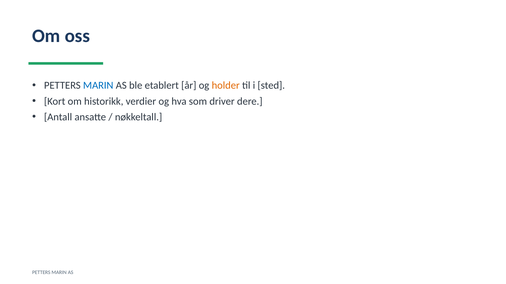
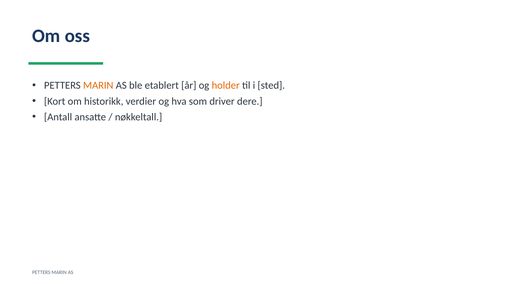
MARIN colour: blue -> orange (98, 86)
